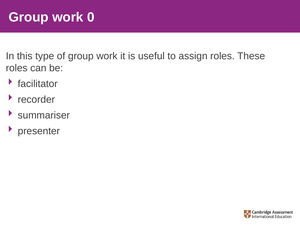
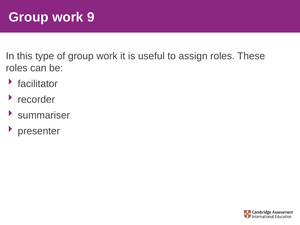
0: 0 -> 9 (91, 17)
